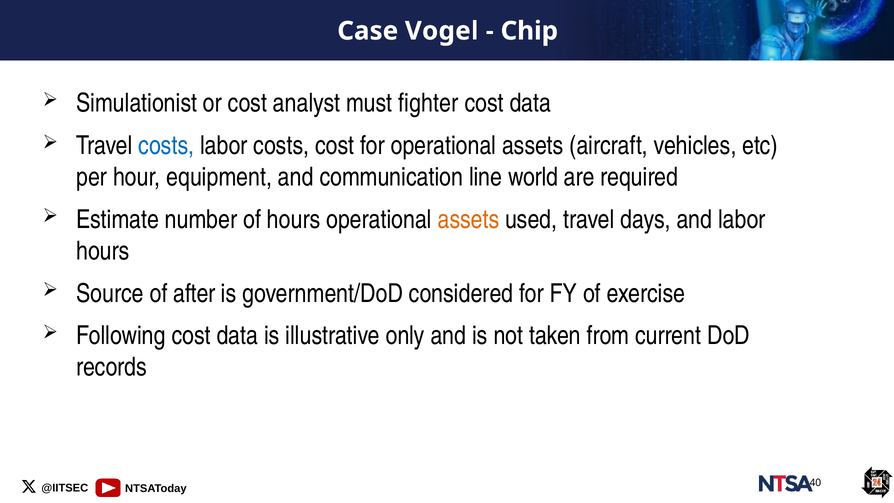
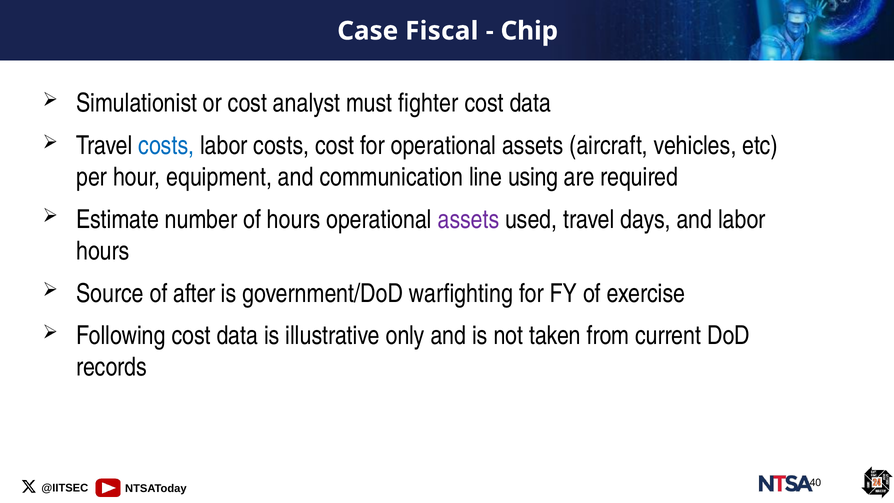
Vogel: Vogel -> Fiscal (442, 31)
world: world -> using (533, 177)
assets colour: orange -> purple (468, 220)
considered: considered -> warfighting (461, 293)
